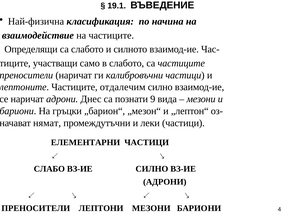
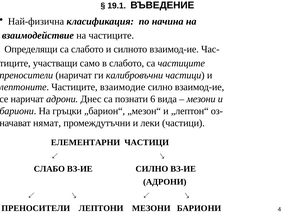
отдалечим: отдалечим -> взаимодие (123, 87)
9: 9 -> 6 (153, 99)
